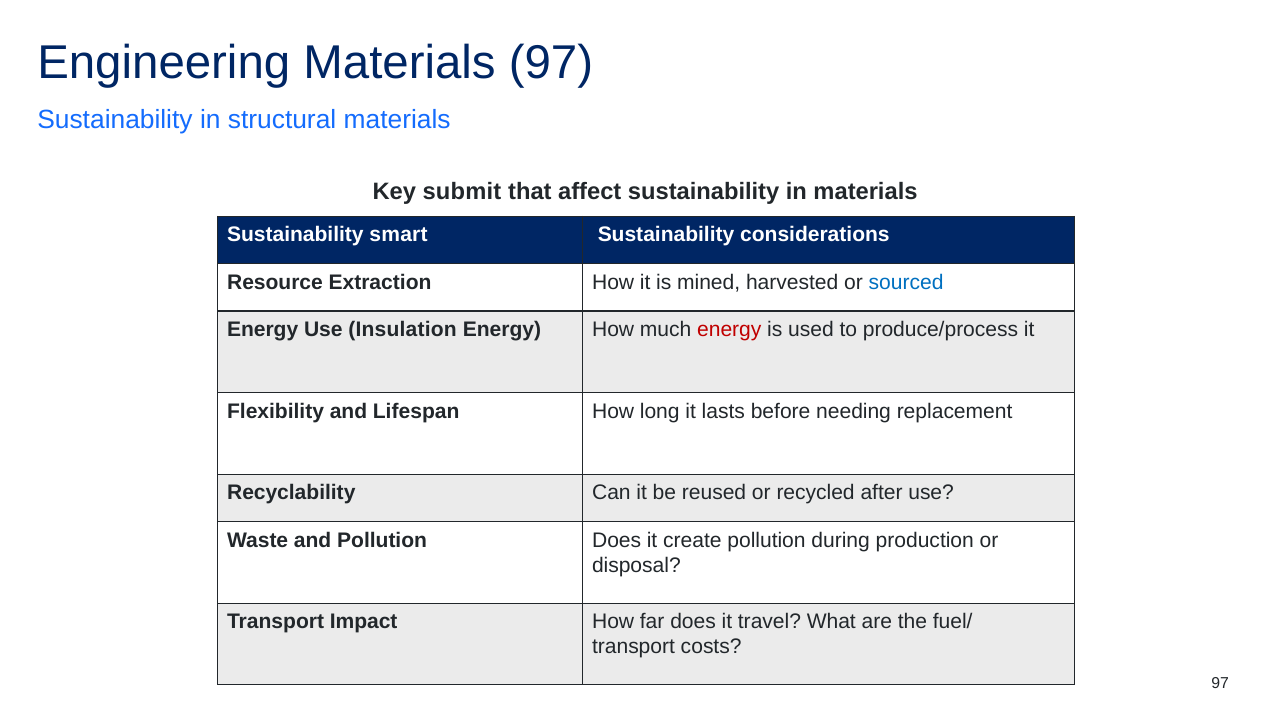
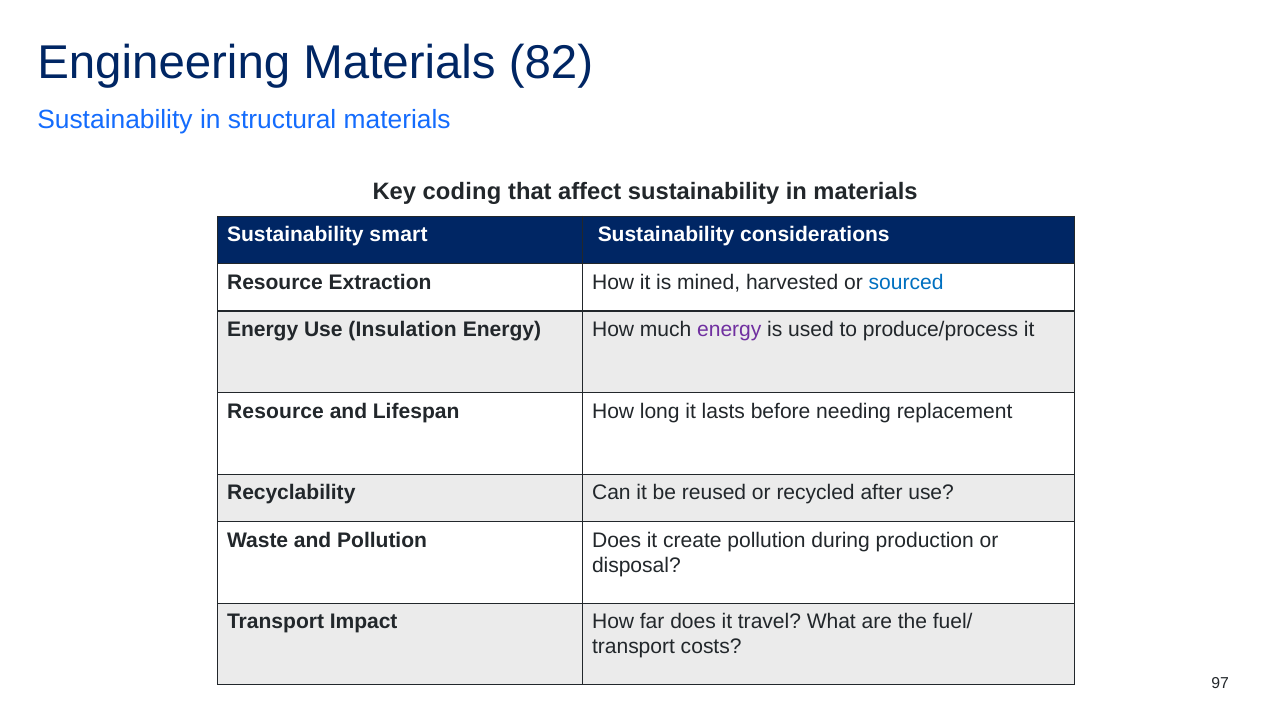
Materials 97: 97 -> 82 (551, 63)
submit: submit -> coding (462, 192)
energy colour: red -> purple (729, 330)
Flexibility: Flexibility -> Resource (275, 411)
